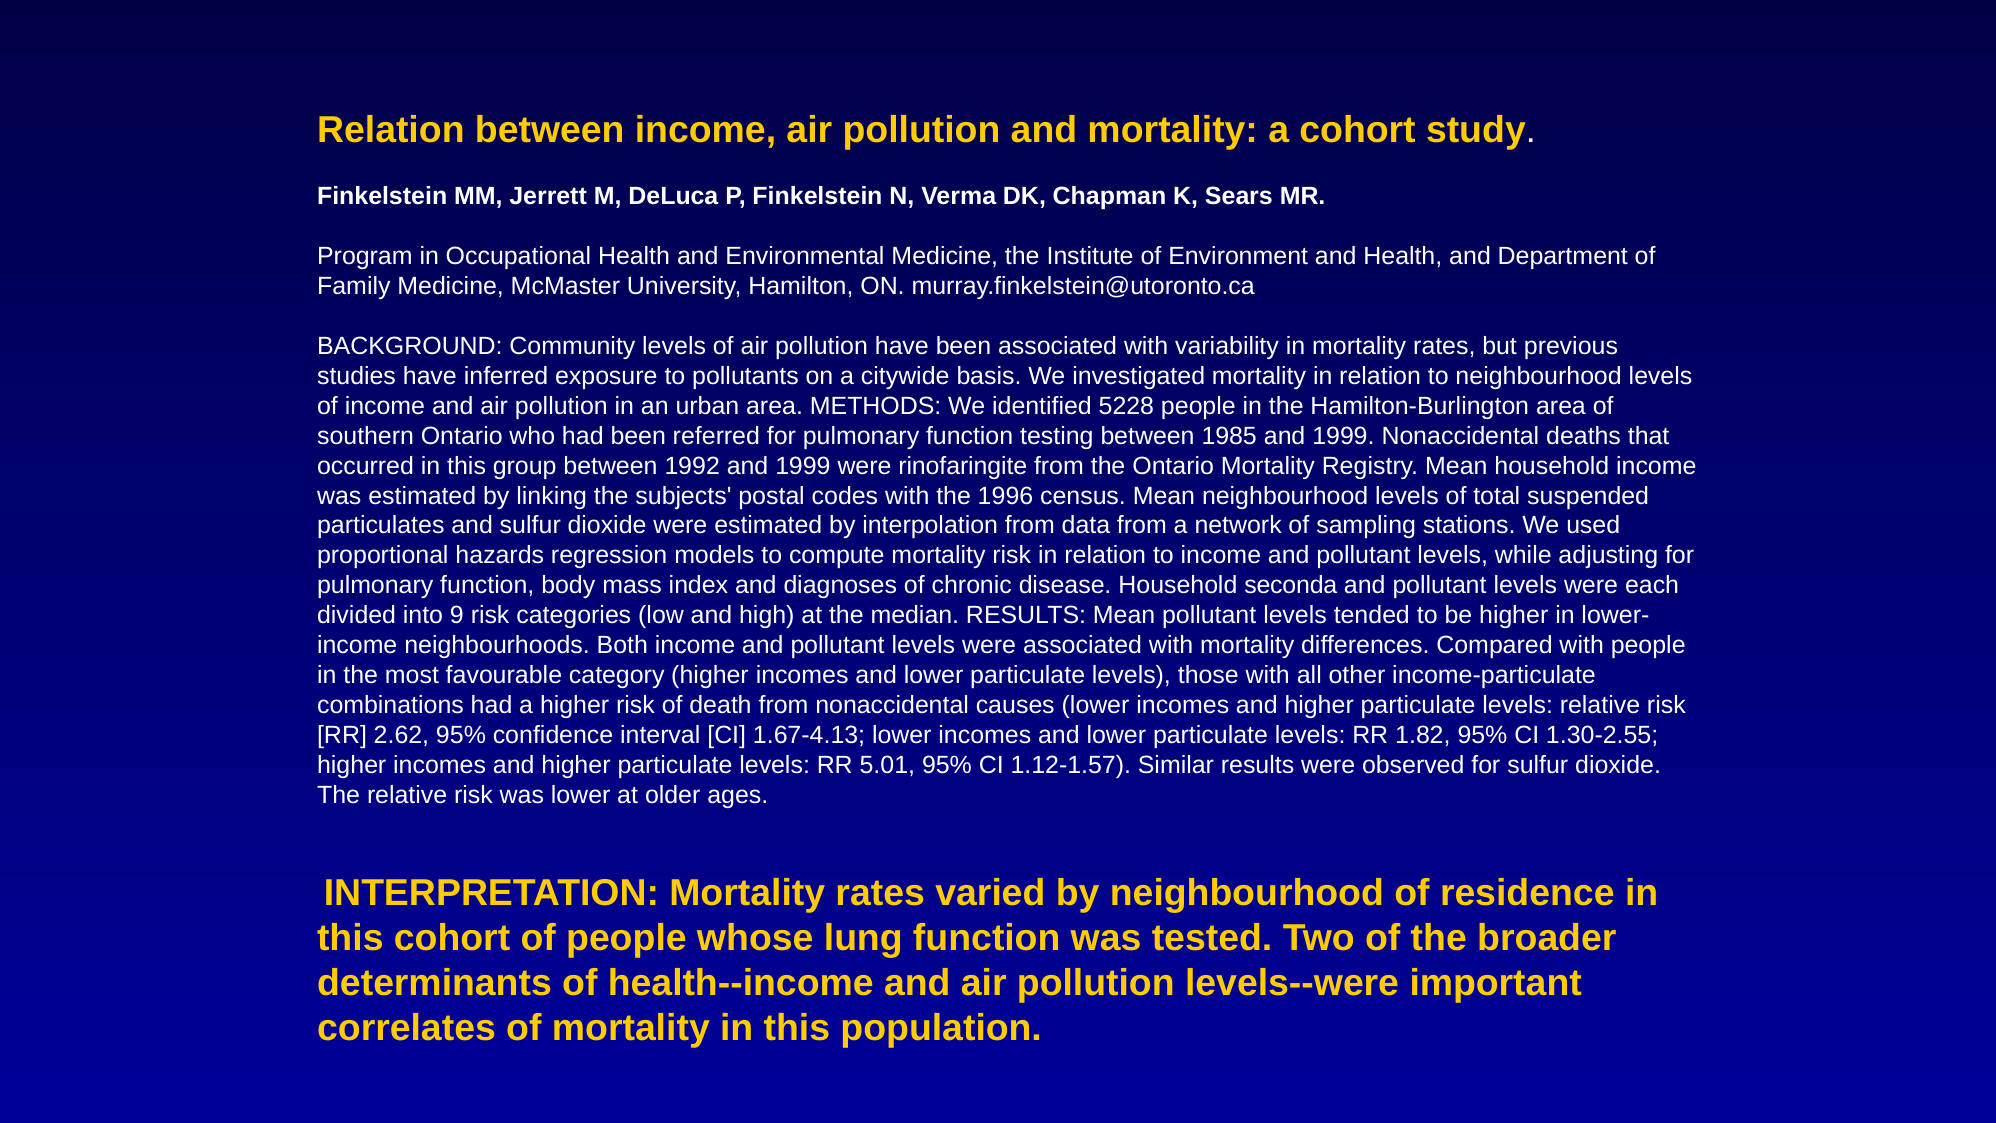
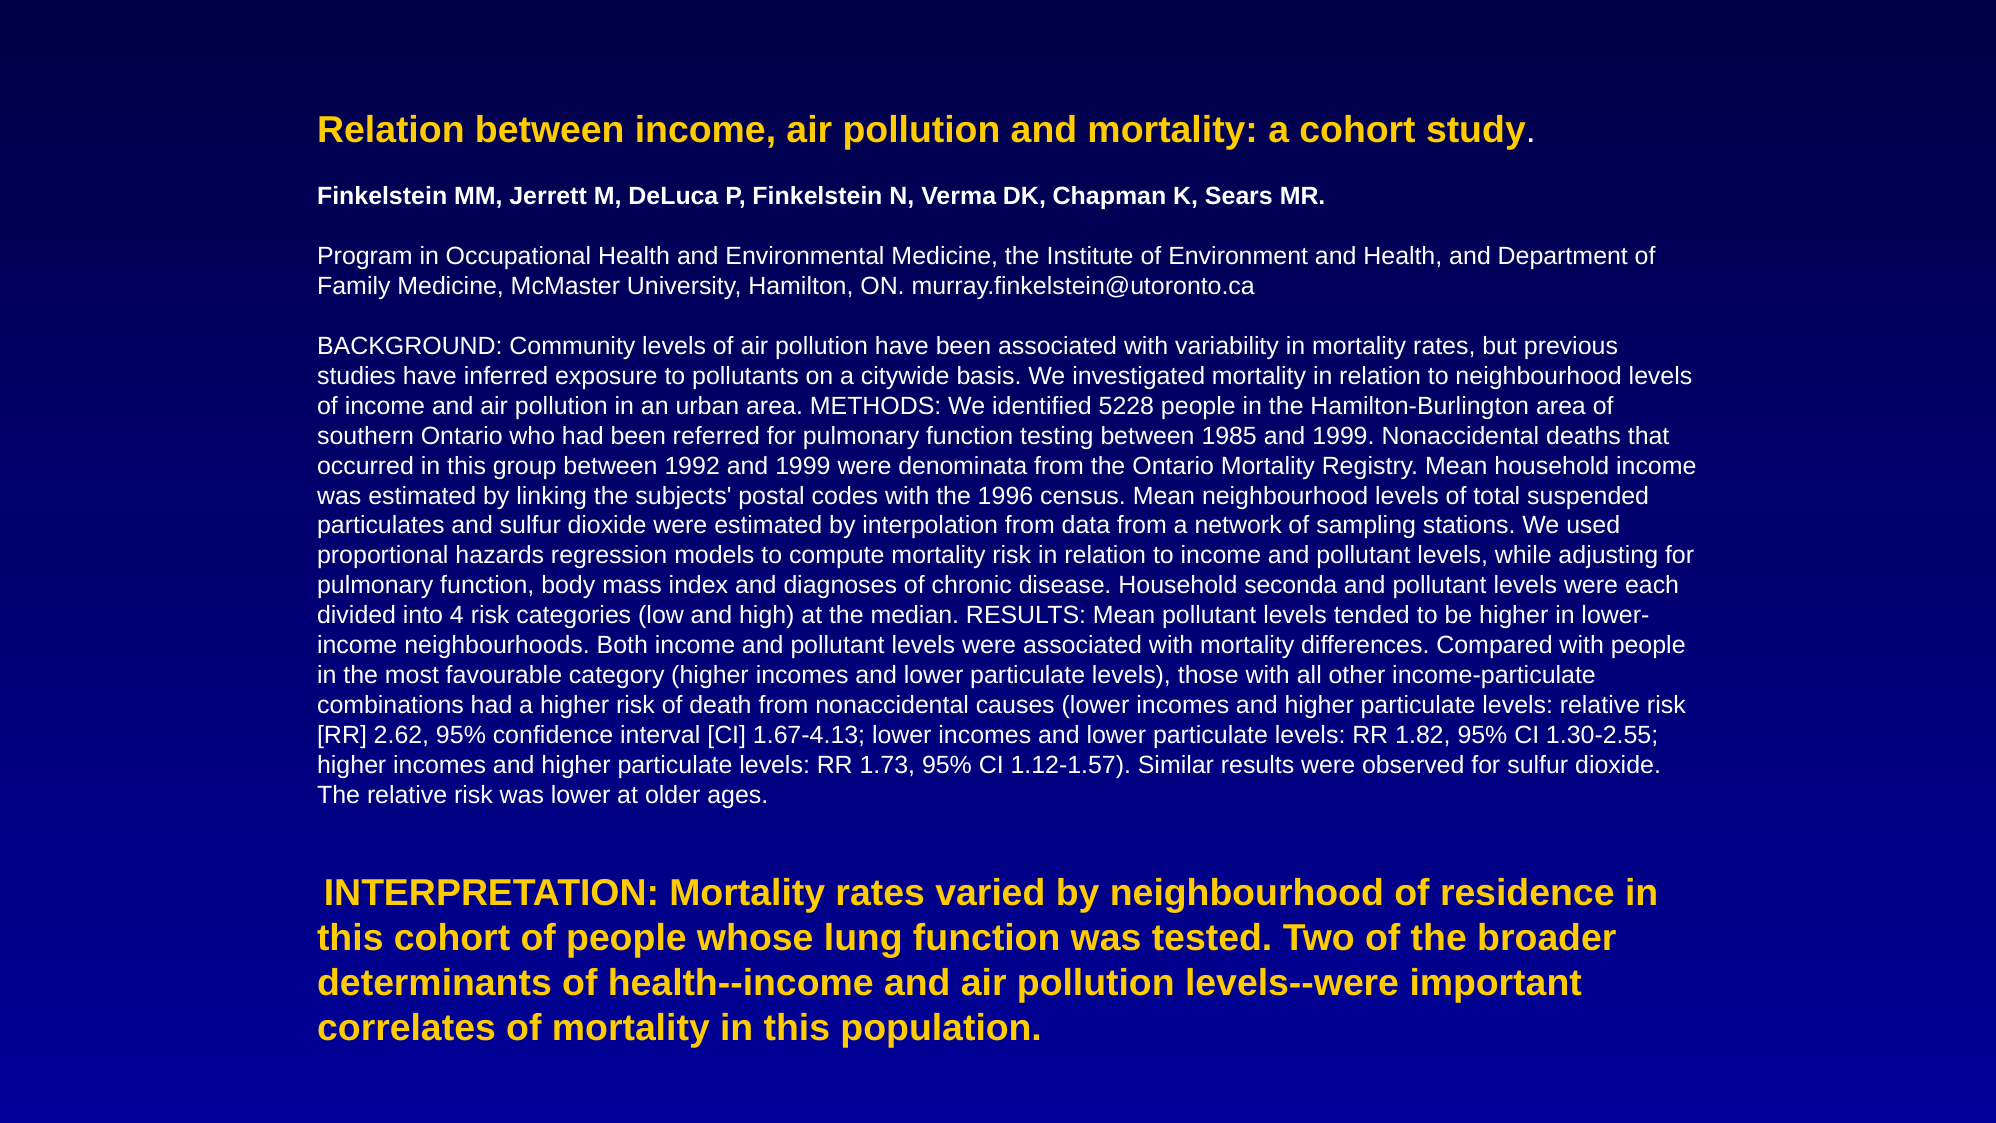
rinofaringite: rinofaringite -> denominata (963, 466)
9: 9 -> 4 (457, 615)
5.01: 5.01 -> 1.73 (887, 765)
